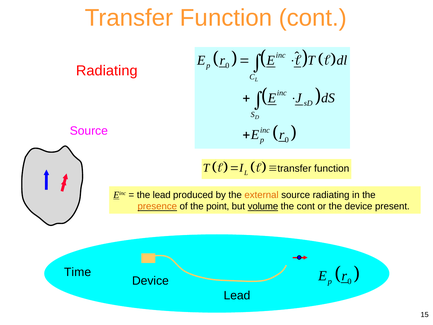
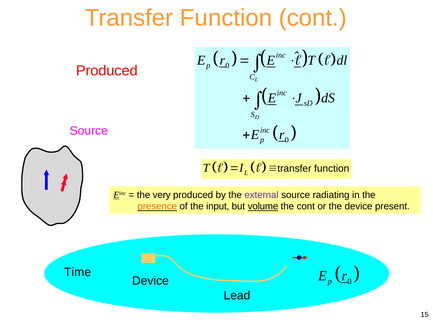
Radiating: Radiating -> Produced (107, 71)
the lead: lead -> very (162, 195)
external colour: orange -> purple (262, 195)
point: point -> input (218, 206)
